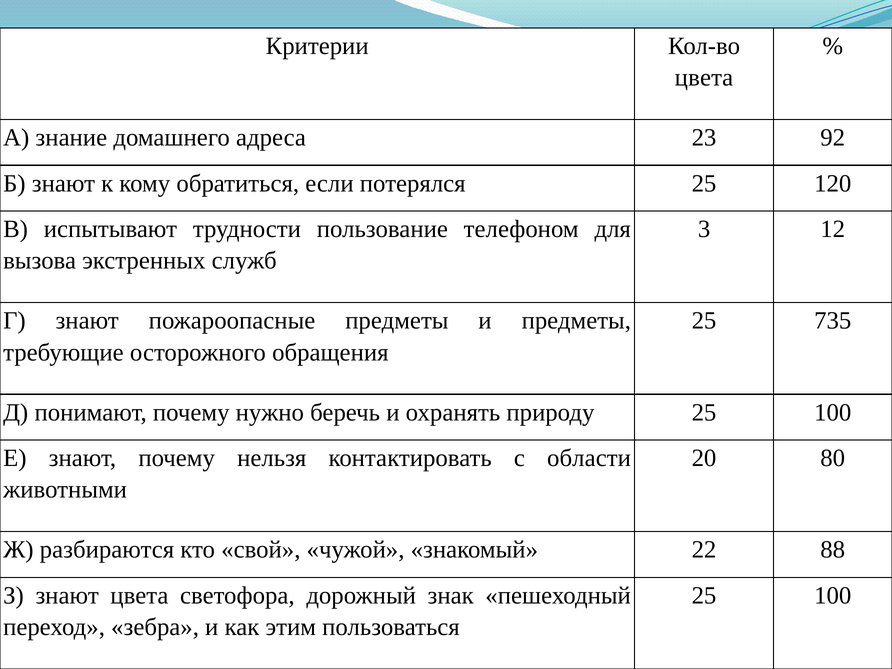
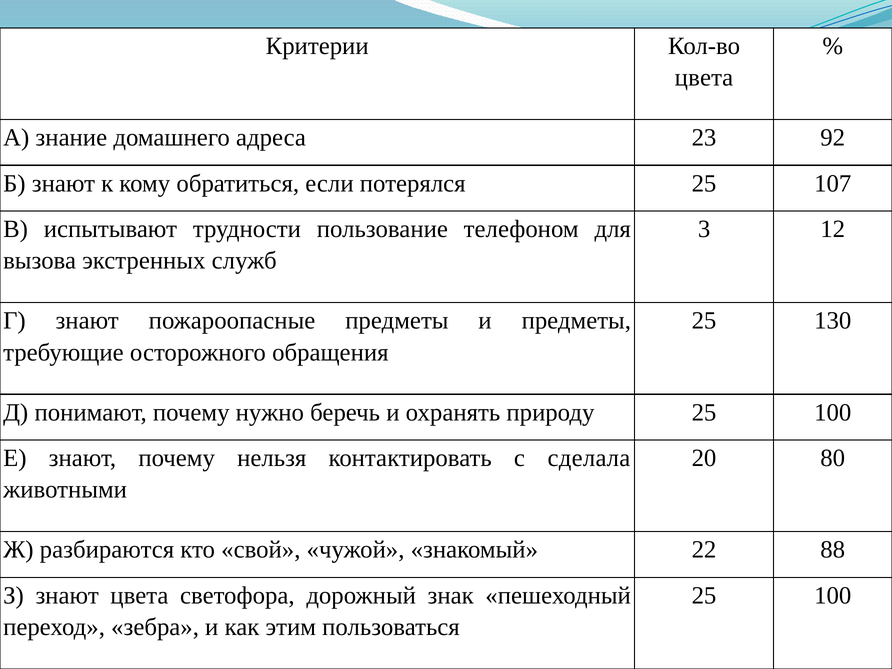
120: 120 -> 107 (833, 183)
735: 735 -> 130 (833, 321)
области: области -> сделала (589, 458)
